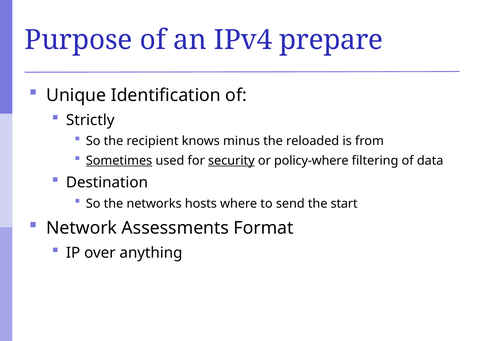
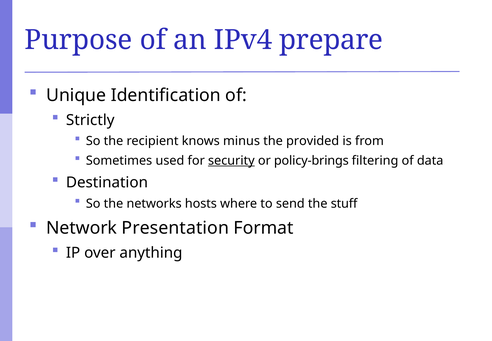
reloaded: reloaded -> provided (313, 141)
Sometimes underline: present -> none (119, 160)
policy-where: policy-where -> policy-brings (311, 160)
start: start -> stuff (344, 203)
Assessments: Assessments -> Presentation (175, 228)
